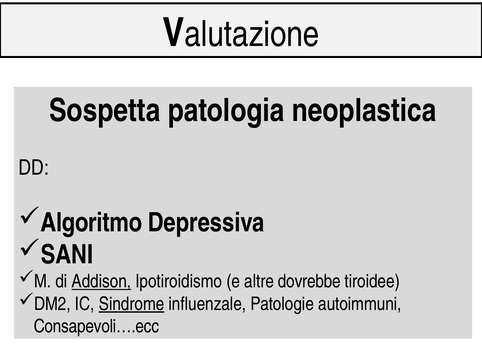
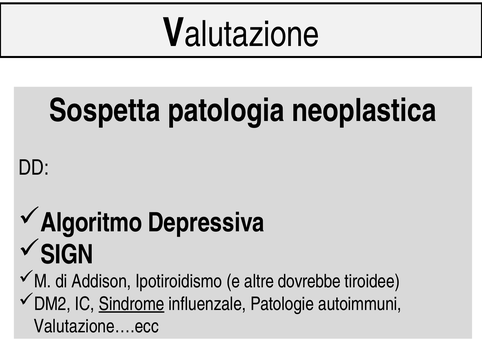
SANI: SANI -> SIGN (67, 255)
Addison underline: present -> none (101, 282)
Consapevoli….ecc: Consapevoli….ecc -> Valutazione….ecc (96, 327)
